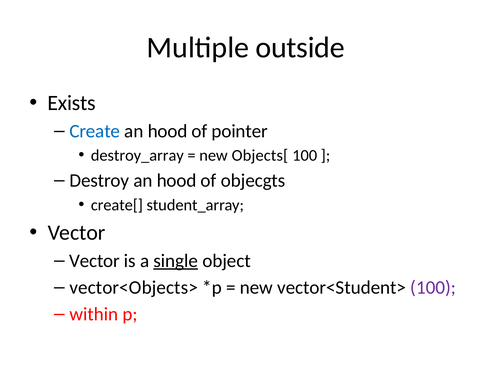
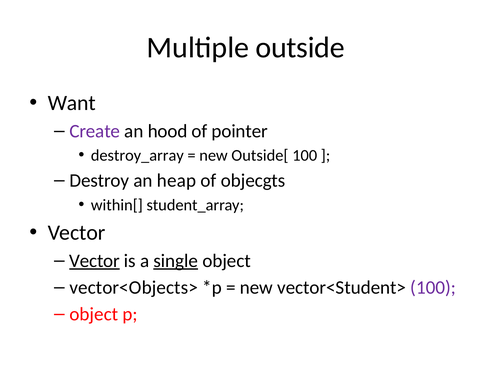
Exists: Exists -> Want (72, 103)
Create colour: blue -> purple (95, 131)
Objects[: Objects[ -> Outside[ (260, 156)
Destroy an hood: hood -> heap (176, 181)
create[: create[ -> within[ (117, 205)
Vector underline: none -> present (95, 261)
within: within -> object (94, 314)
